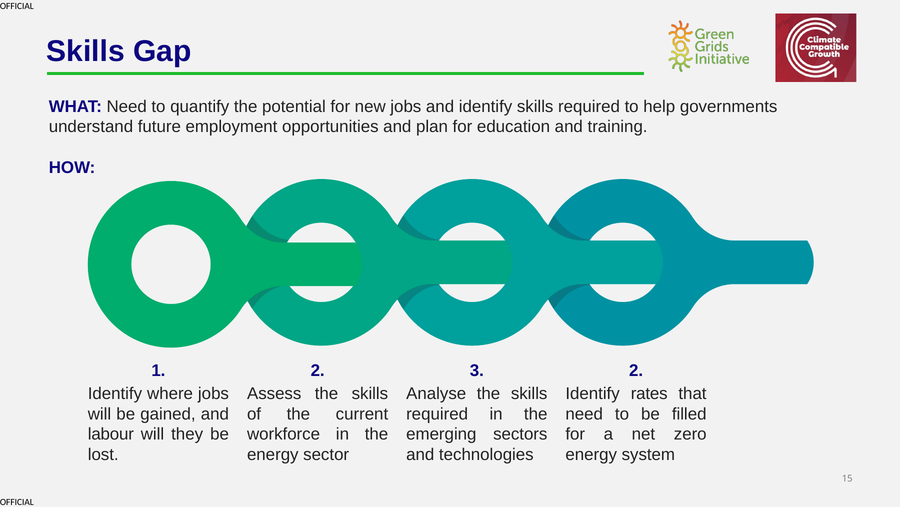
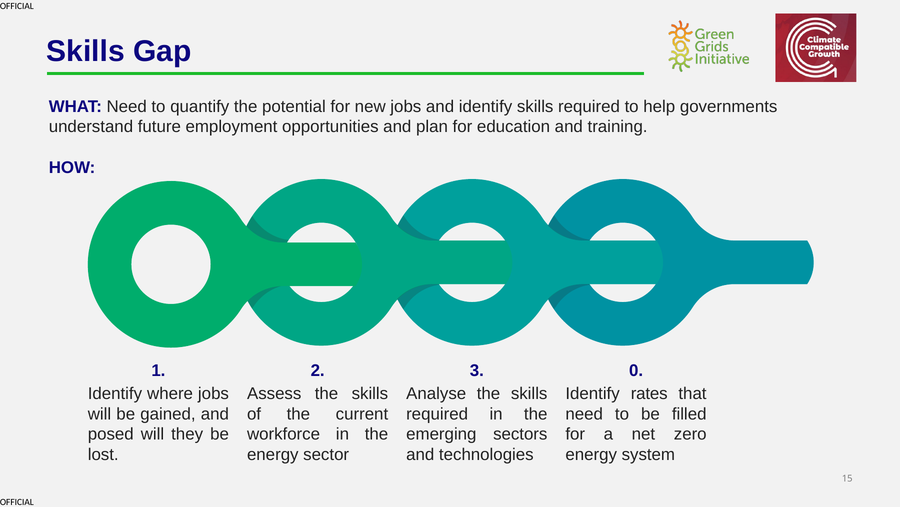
3 2: 2 -> 0 (636, 370)
labour: labour -> posed (111, 434)
